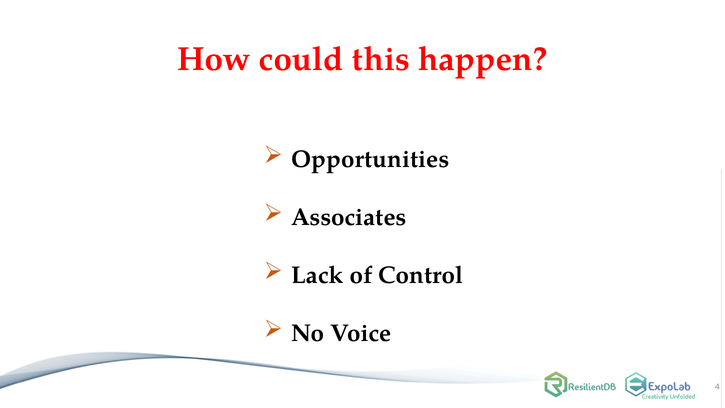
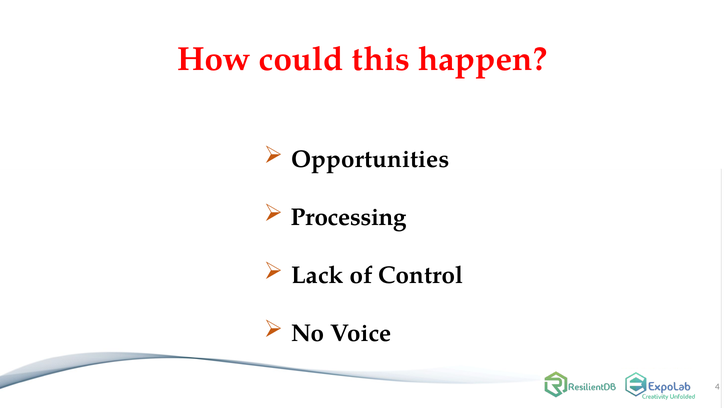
Associates: Associates -> Processing (349, 217)
